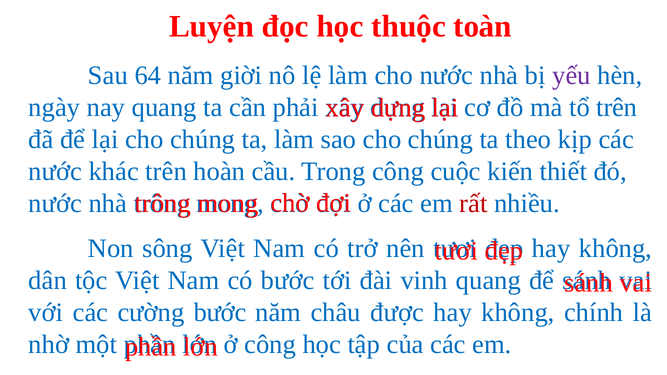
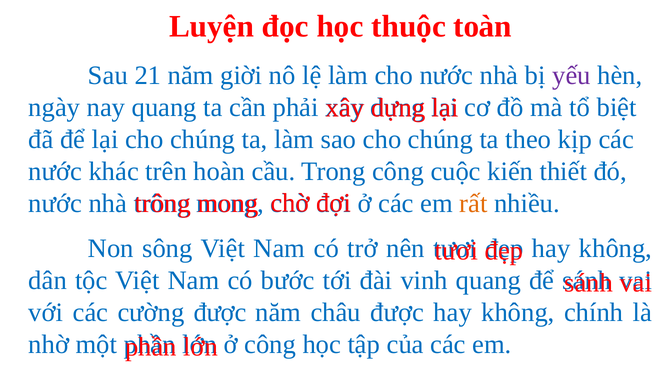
64: 64 -> 21 (148, 75)
tổ trên: trên -> biệt (617, 107)
rất colour: red -> orange (473, 203)
cường bước: bước -> được (220, 313)
